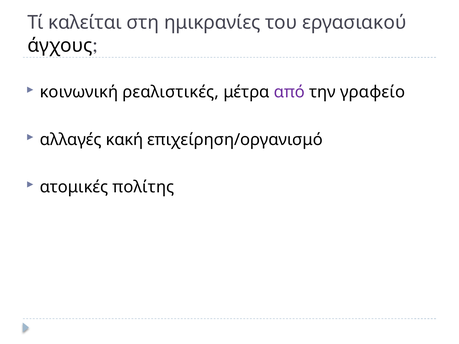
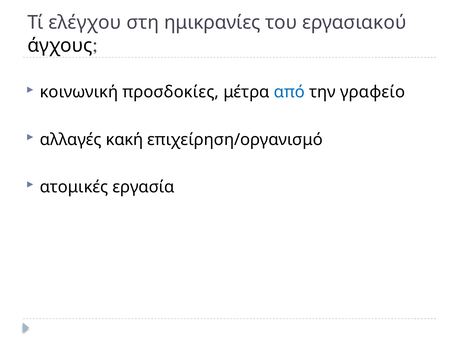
καλείται: καλείται -> ελέγχου (85, 23)
ρεαλιστικές: ρεαλιστικές -> προσδοκίες (171, 92)
από colour: purple -> blue (289, 92)
πολίτης: πολίτης -> εργασία (144, 187)
